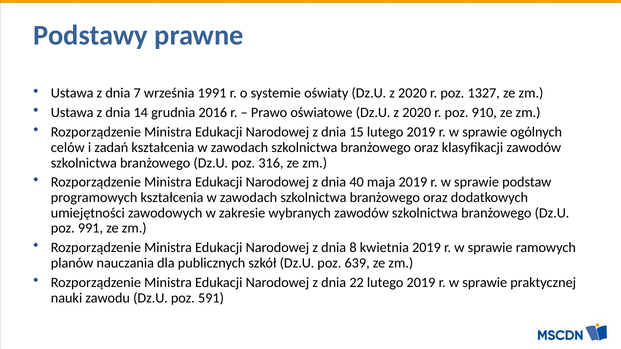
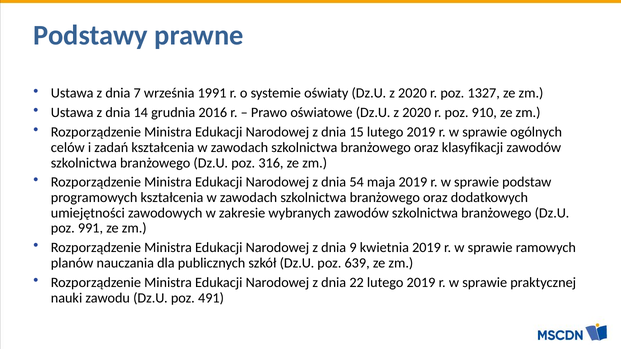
40: 40 -> 54 (357, 182)
8: 8 -> 9 (353, 248)
591: 591 -> 491 (211, 298)
